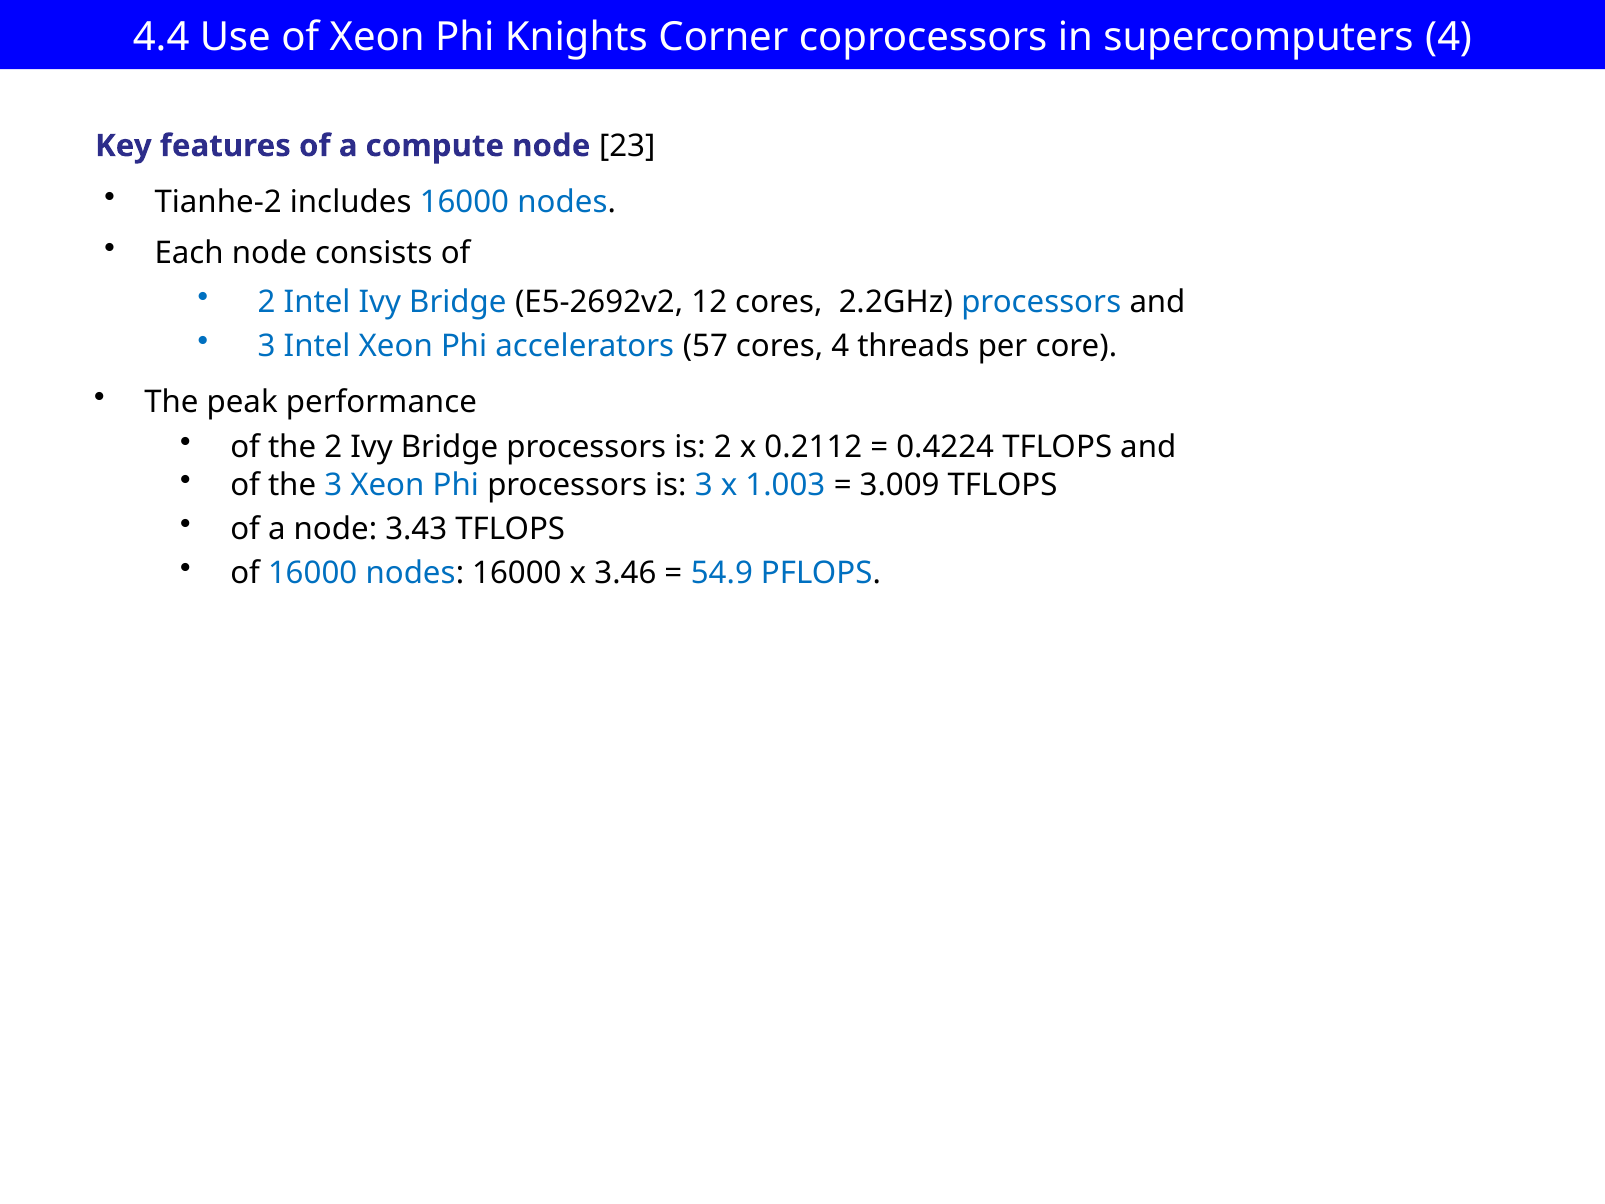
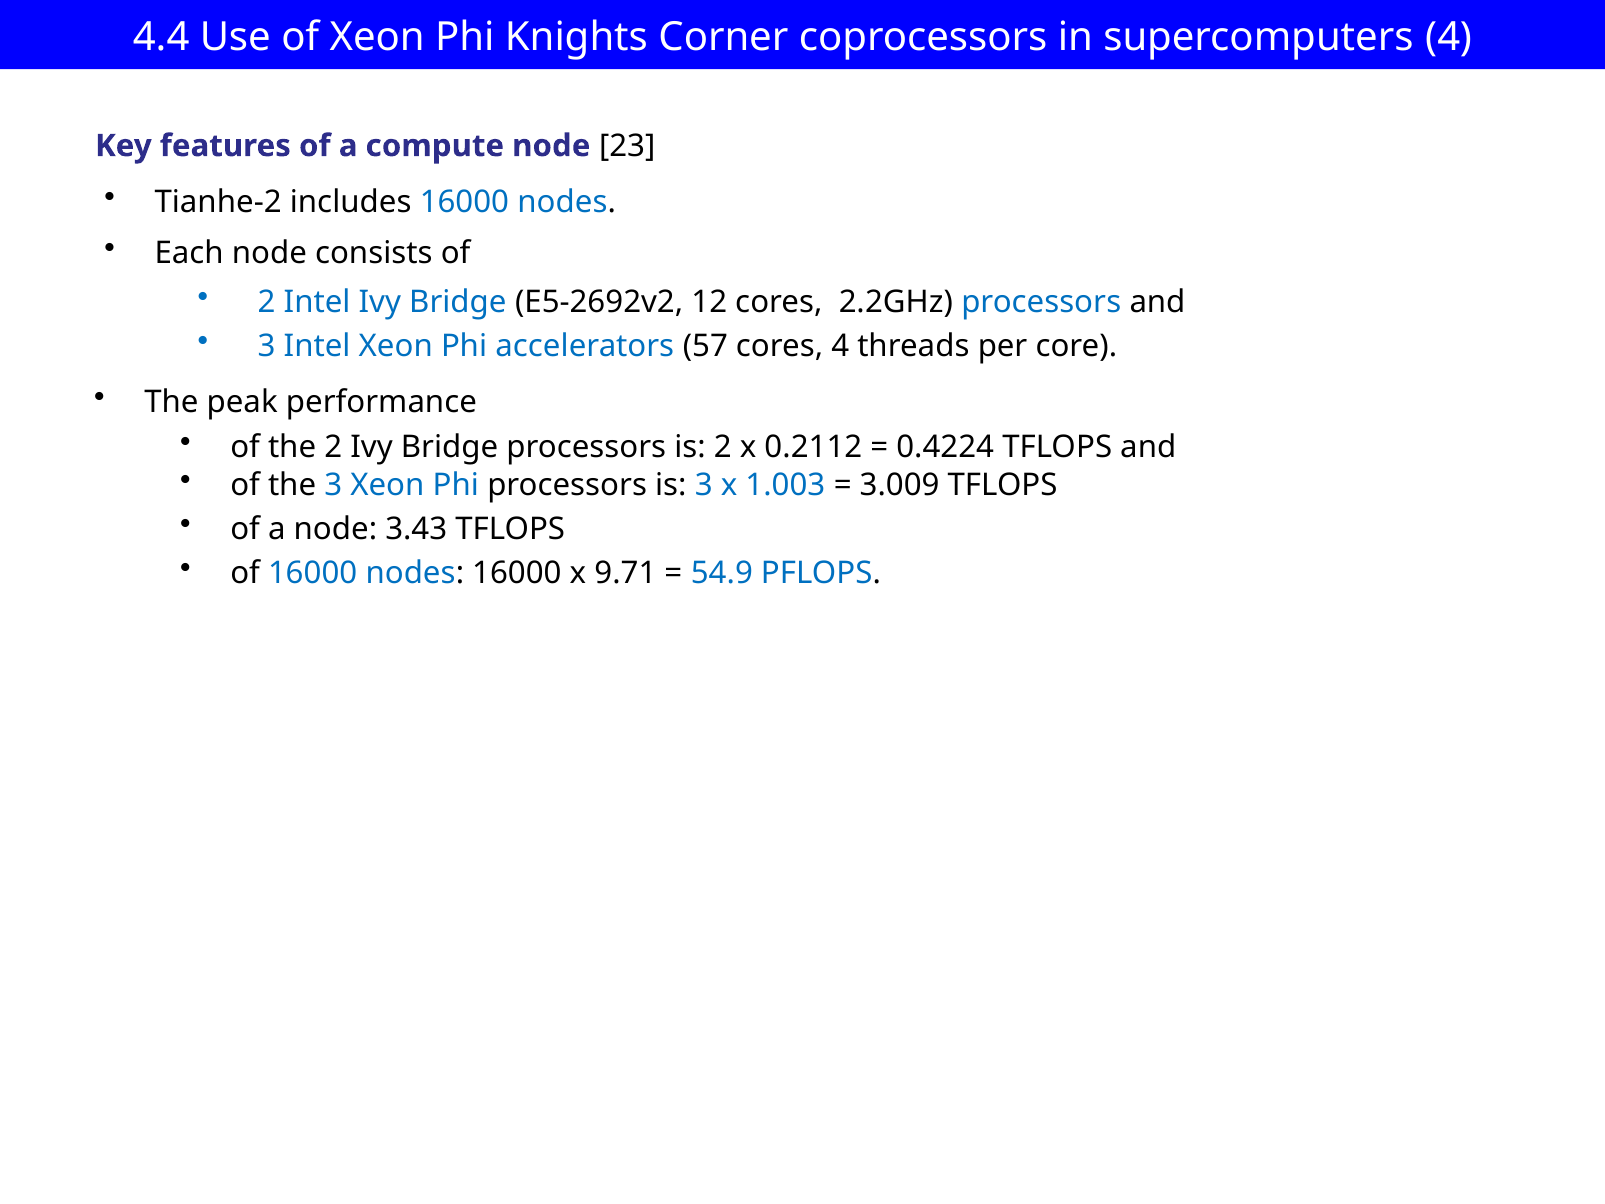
3.46: 3.46 -> 9.71 (625, 573)
